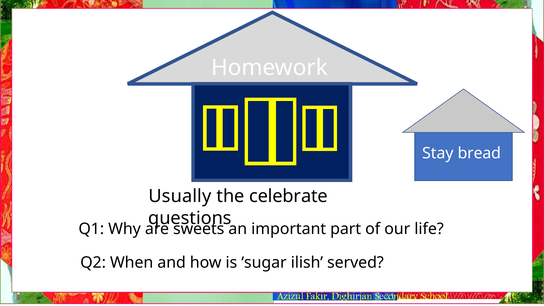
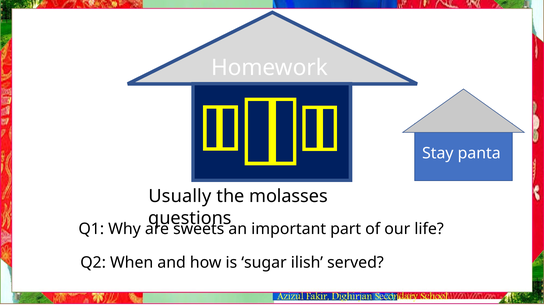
bread: bread -> panta (479, 153)
celebrate: celebrate -> molasses (288, 196)
